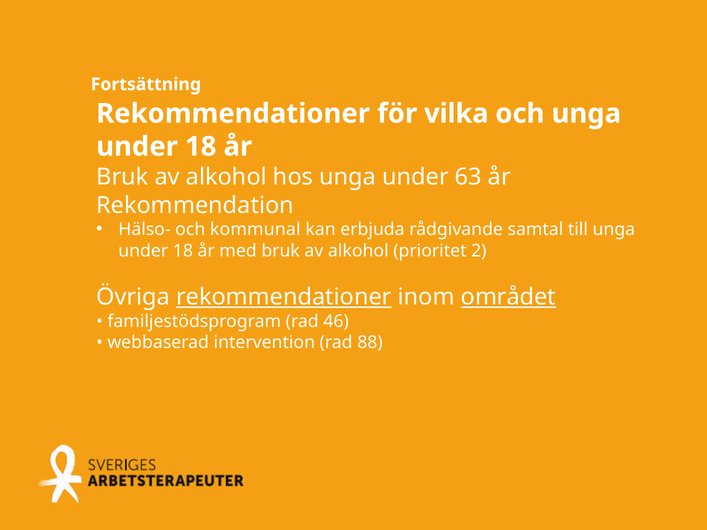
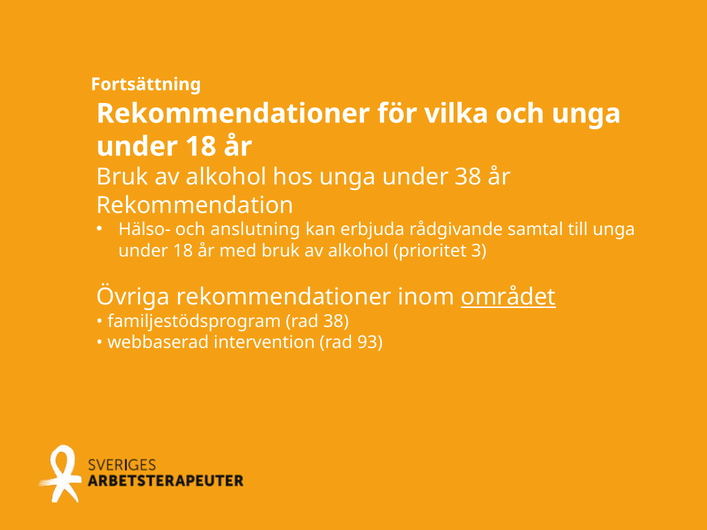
under 63: 63 -> 38 (468, 177)
kommunal: kommunal -> anslutning (255, 230)
2: 2 -> 3 (479, 251)
rekommendationer underline: present -> none (284, 297)
rad 46: 46 -> 38 (336, 322)
88: 88 -> 93 (370, 343)
